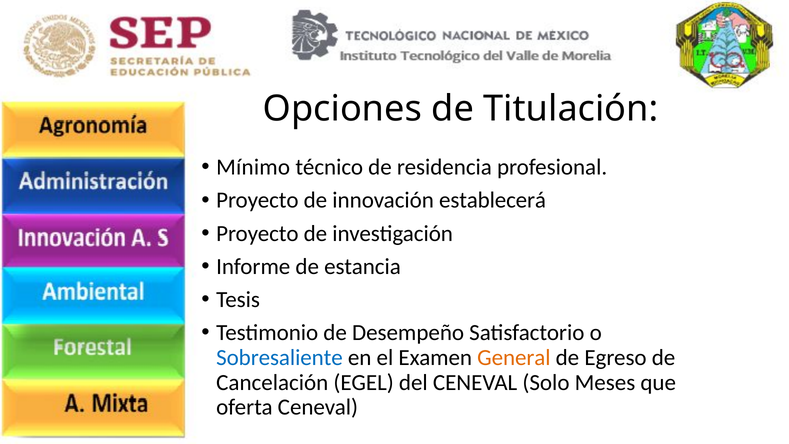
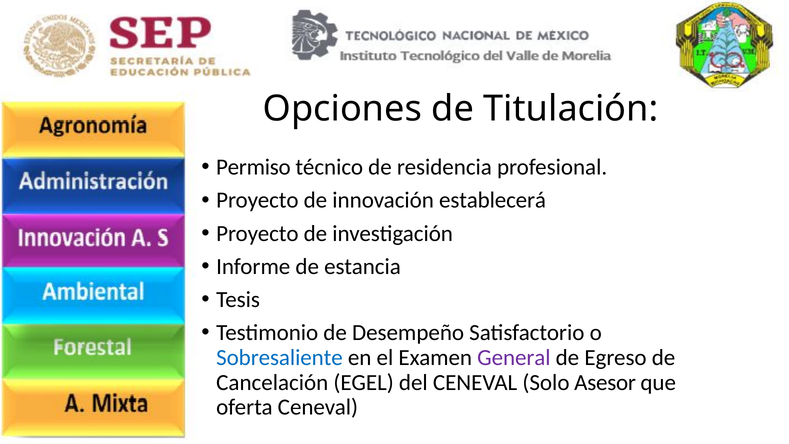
Mínimo: Mínimo -> Permiso (253, 167)
General colour: orange -> purple (514, 357)
Meses: Meses -> Asesor (605, 382)
